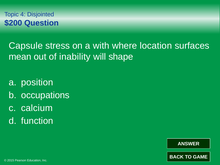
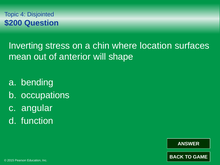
Capsule: Capsule -> Inverting (26, 46)
with: with -> chin (101, 46)
inability: inability -> anterior (75, 57)
position: position -> bending (37, 82)
calcium: calcium -> angular (37, 108)
